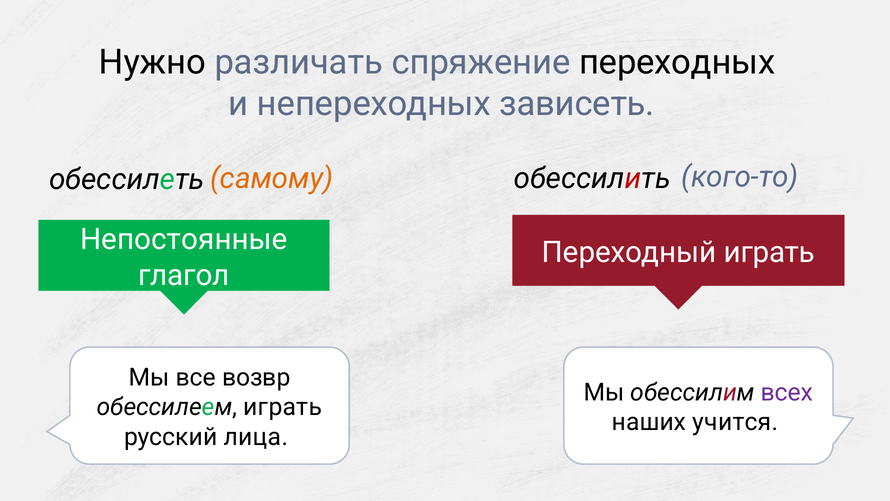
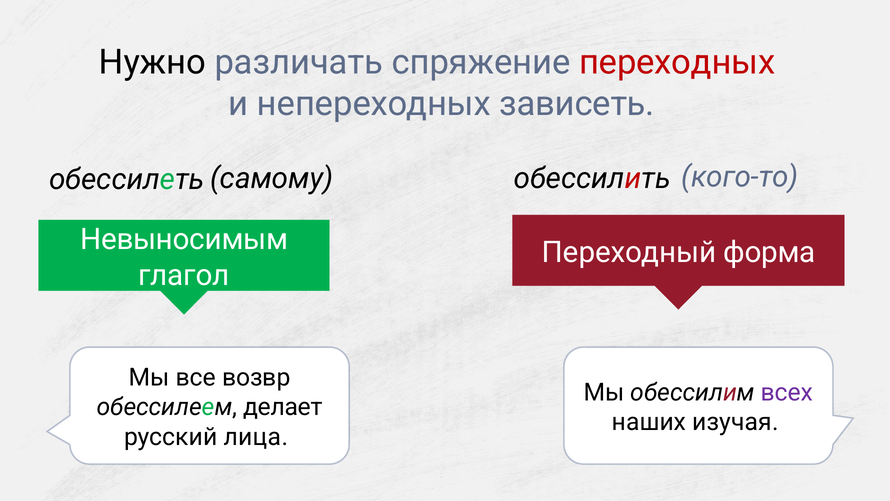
переходных colour: black -> red (677, 62)
самому colour: orange -> black (272, 179)
Непостоянные: Непостоянные -> Невыносимым (184, 239)
Переходный играть: играть -> форма (769, 252)
обессилеем играть: играть -> делает (283, 407)
учится: учится -> изучая (735, 422)
